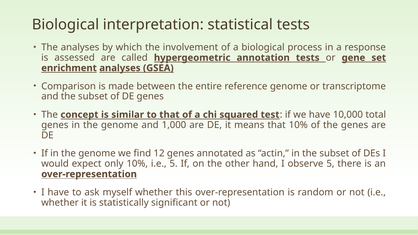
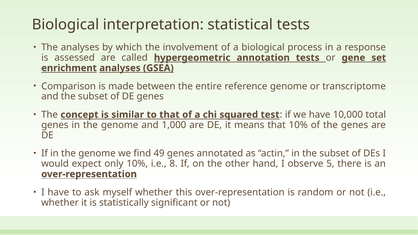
12: 12 -> 49 (159, 154)
i.e 5: 5 -> 8 (174, 164)
